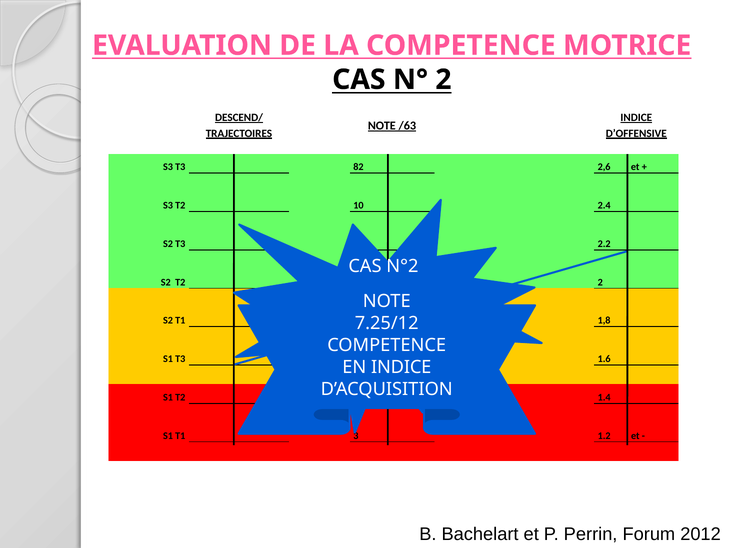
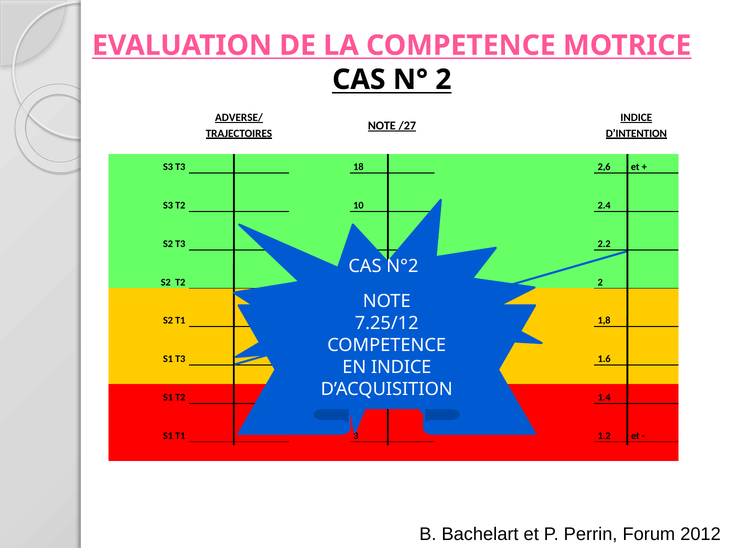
DESCEND/: DESCEND/ -> ADVERSE/ (239, 117)
/63: /63 -> /27 (407, 125)
D’OFFENSIVE: D’OFFENSIVE -> D’INTENTION (636, 133)
82: 82 -> 18 (358, 167)
